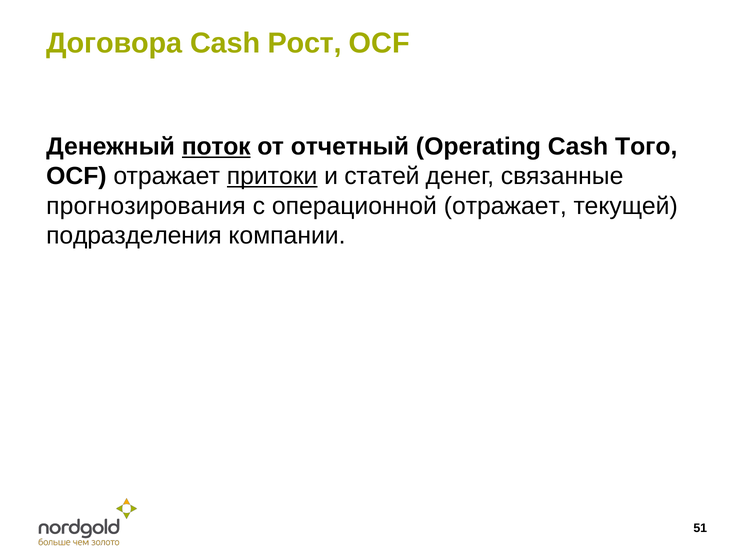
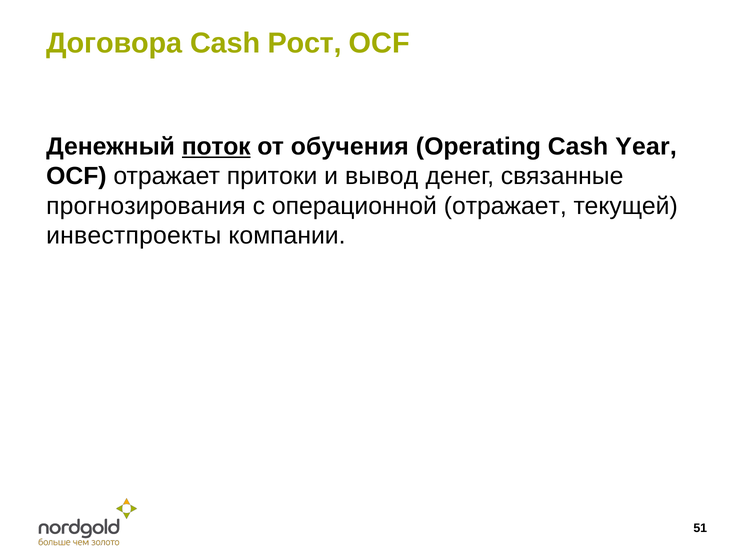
отчетный: отчетный -> обучения (350, 146)
Того: Того -> Year (646, 146)
притоки underline: present -> none (272, 176)
статей: статей -> вывод (382, 176)
подразделения: подразделения -> инвестпроекты (134, 235)
